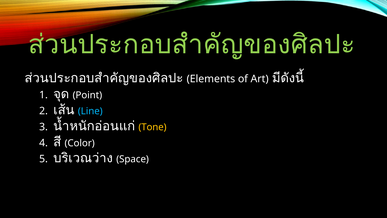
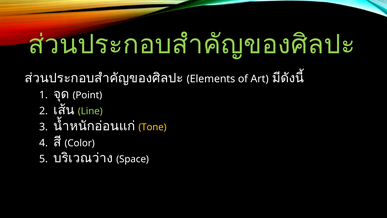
Line colour: light blue -> light green (90, 111)
